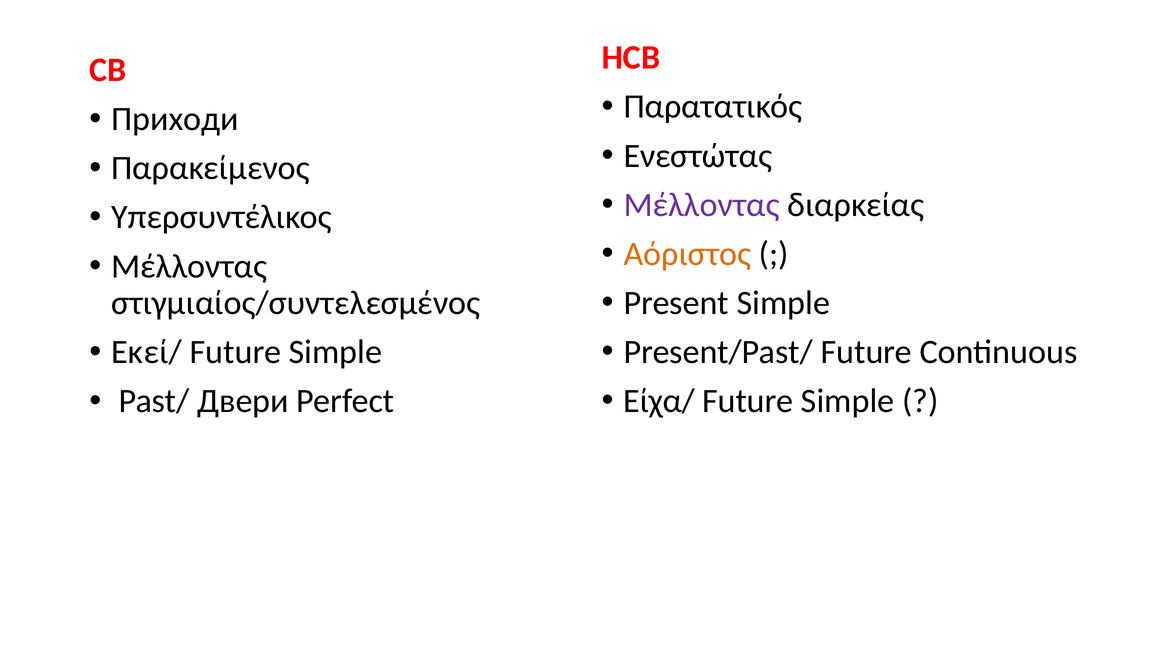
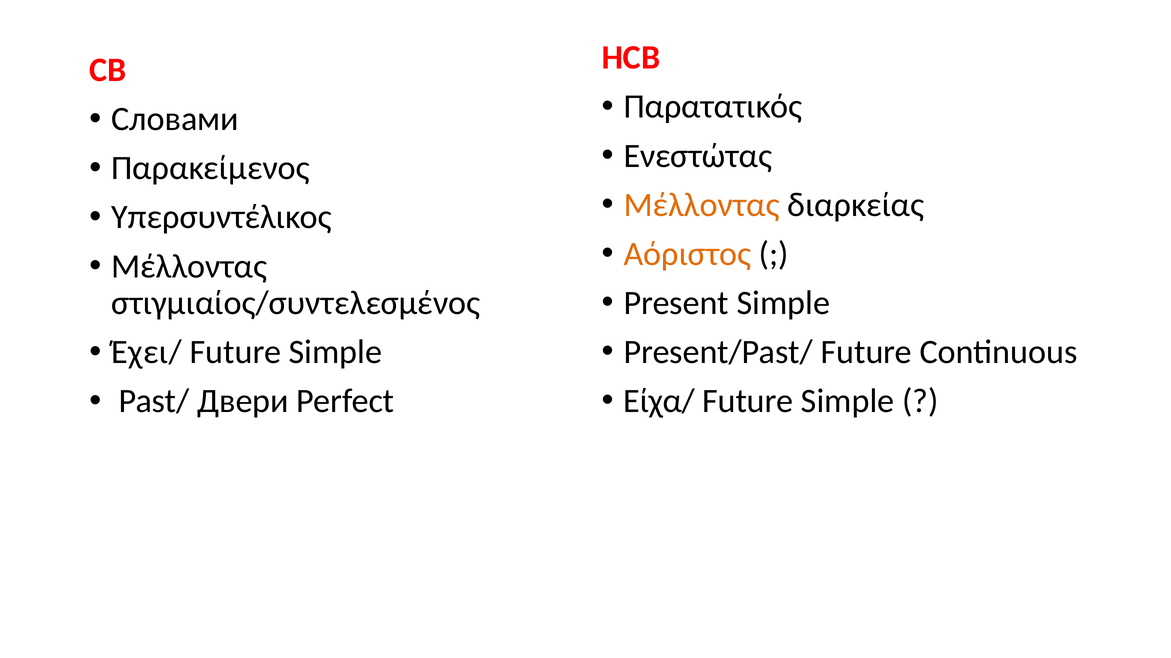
Приходи: Приходи -> Словами (175, 119)
Μέλλοντας colour: purple -> orange (702, 205)
Εκεί/: Εκεί/ -> Έχει/ (146, 353)
